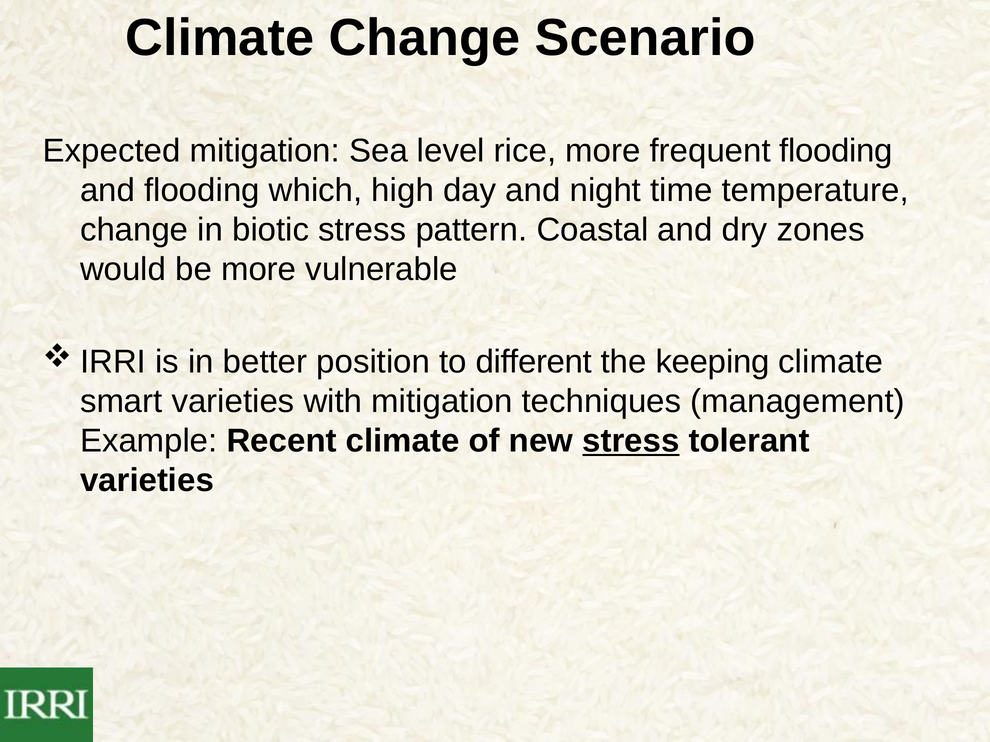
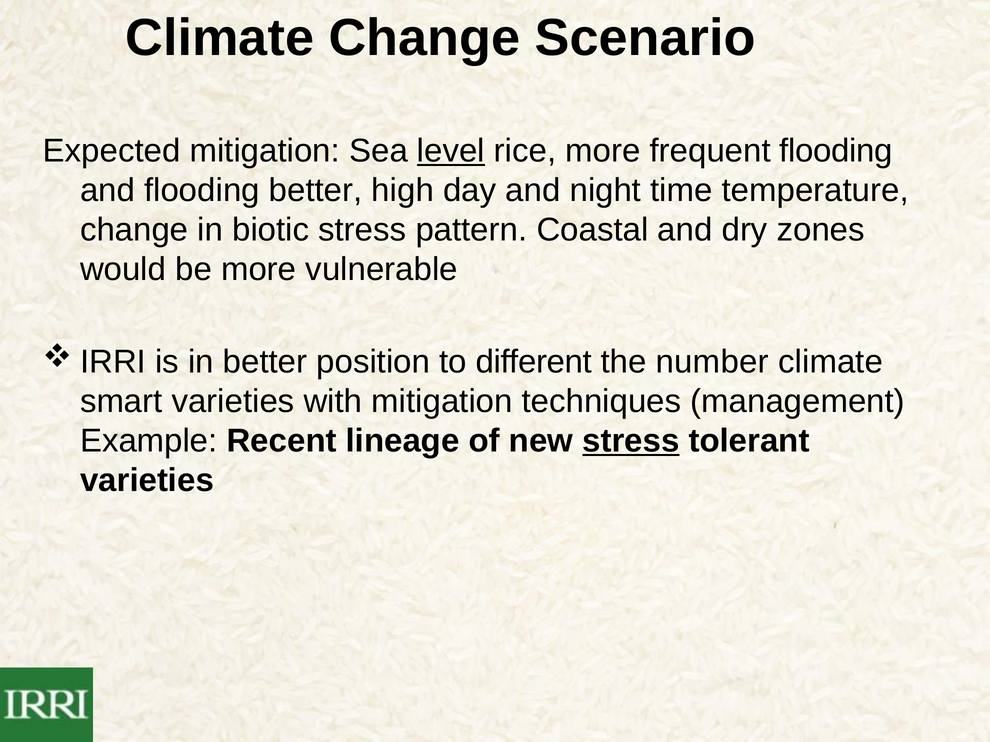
level underline: none -> present (451, 151)
flooding which: which -> better (316, 190)
keeping: keeping -> number (712, 362)
Recent climate: climate -> lineage (403, 441)
